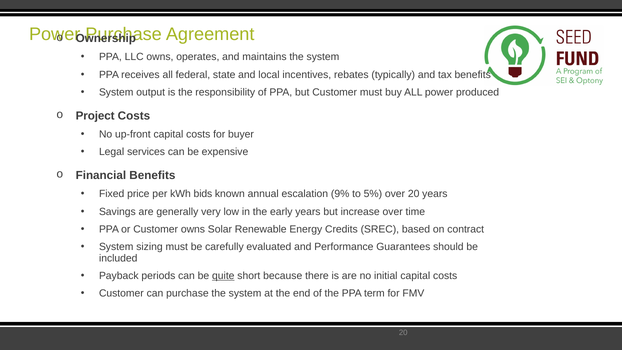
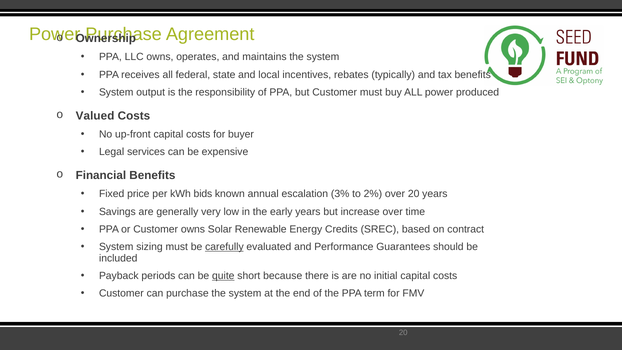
Project: Project -> Valued (95, 116)
9%: 9% -> 3% (340, 194)
5%: 5% -> 2% (373, 194)
carefully underline: none -> present (224, 247)
